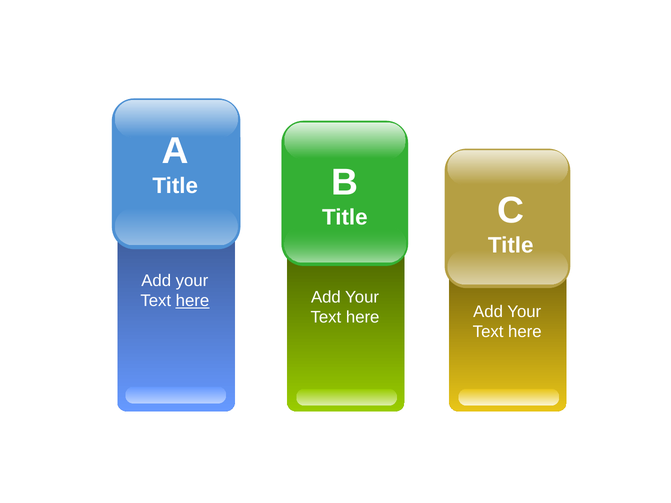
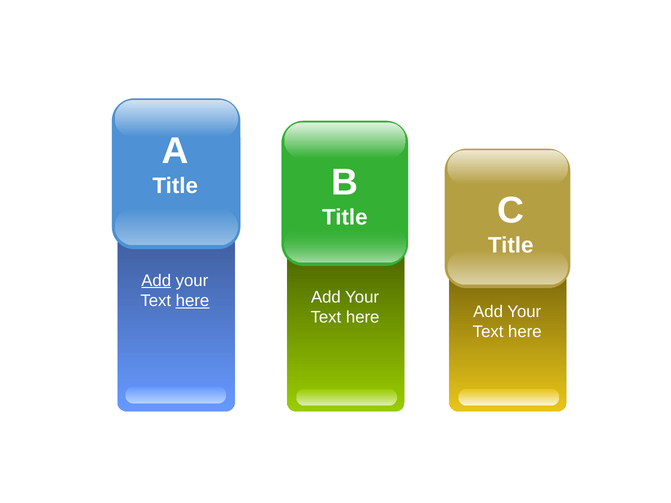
Add underline: none -> present (156, 281)
